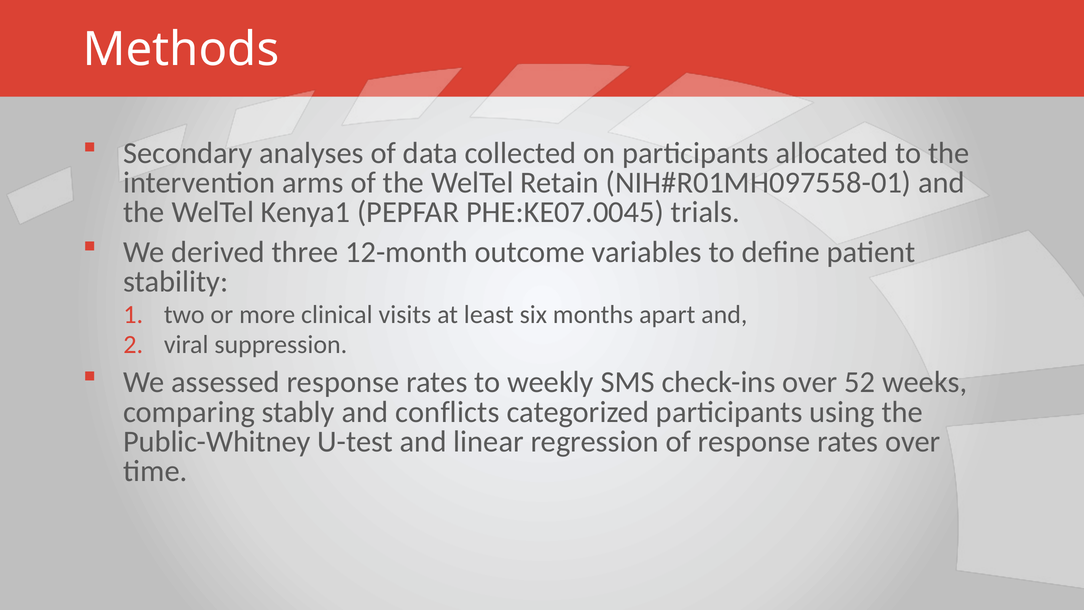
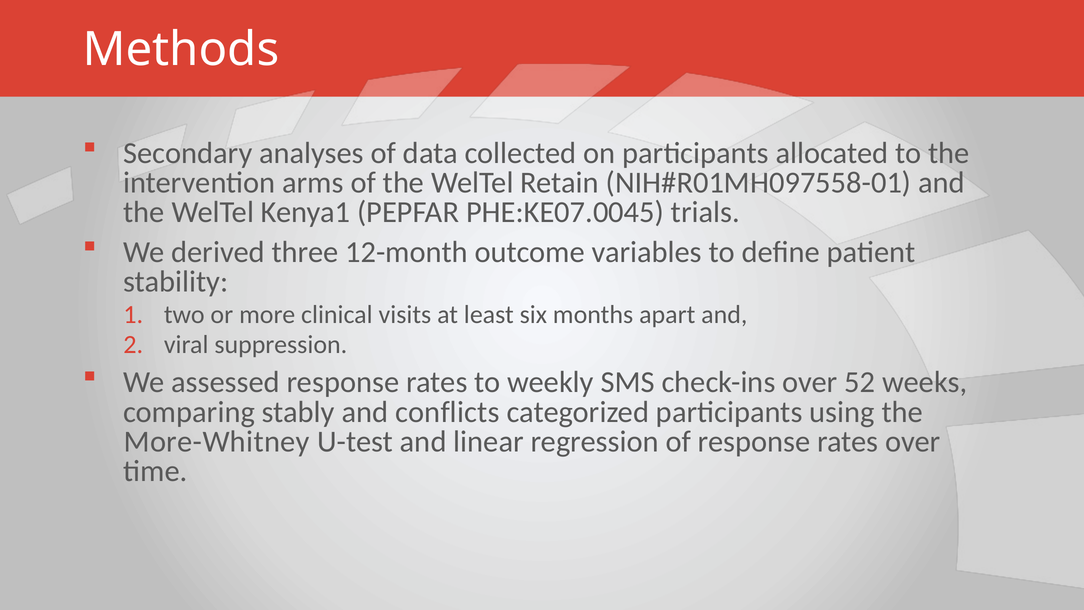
Public-Whitney: Public-Whitney -> More-Whitney (217, 441)
